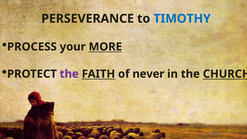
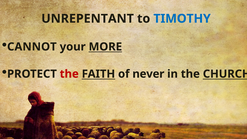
PERSEVERANCE: PERSEVERANCE -> UNREPENTANT (88, 19)
PROCESS: PROCESS -> CANNOT (32, 47)
the colour: purple -> red (69, 74)
